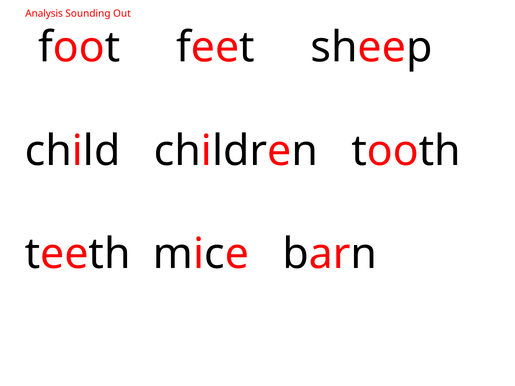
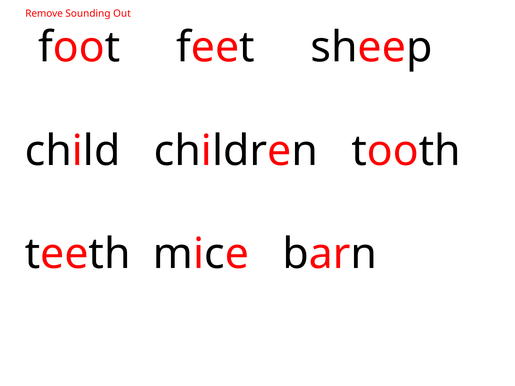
Analysis: Analysis -> Remove (44, 14)
